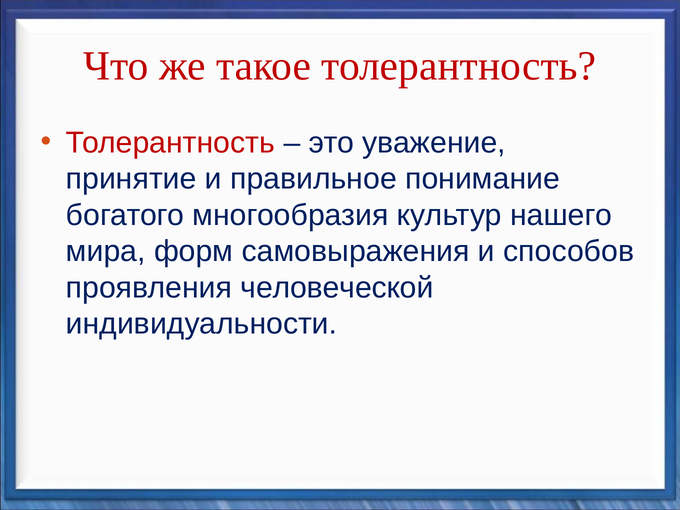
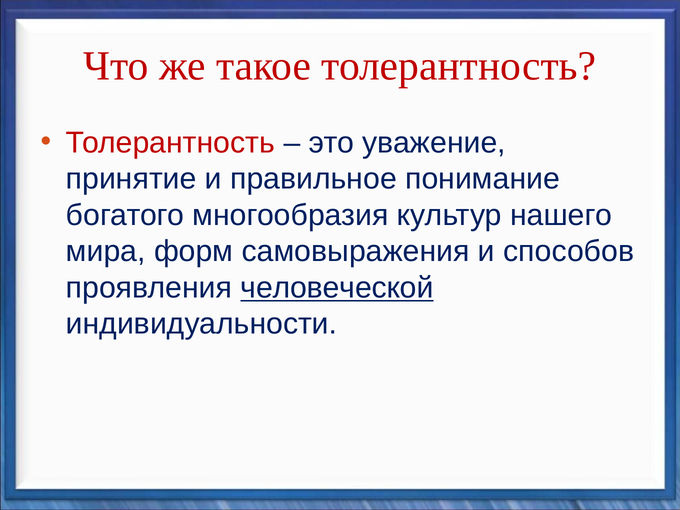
человеческой underline: none -> present (337, 288)
